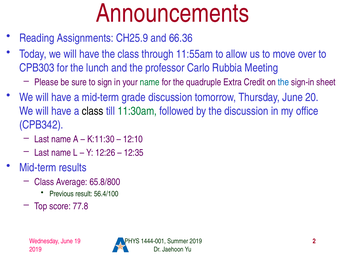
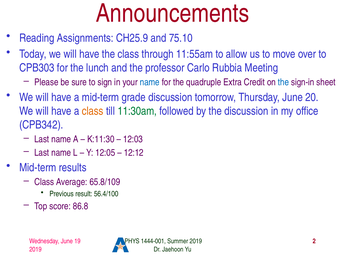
66.36: 66.36 -> 75.10 (181, 38)
name colour: green -> blue (150, 83)
class colour: black -> orange (93, 111)
12:10: 12:10 -> 12:03 (133, 140)
12:26: 12:26 -> 12:05 (105, 153)
12:35: 12:35 -> 12:12 (134, 153)
65.8/800: 65.8/800 -> 65.8/109 (105, 183)
77.8: 77.8 -> 86.8 (81, 207)
